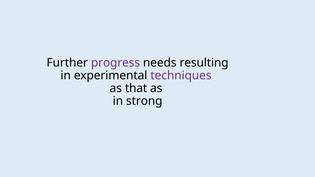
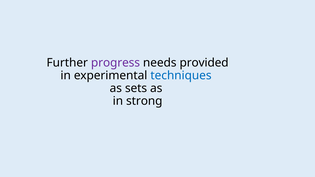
resulting: resulting -> provided (204, 63)
techniques colour: purple -> blue (181, 76)
that: that -> sets (136, 88)
